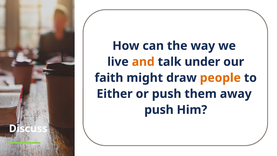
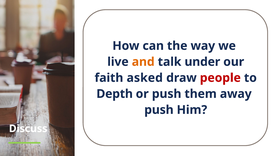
might: might -> asked (145, 78)
people colour: orange -> red (220, 78)
Either: Either -> Depth (115, 94)
